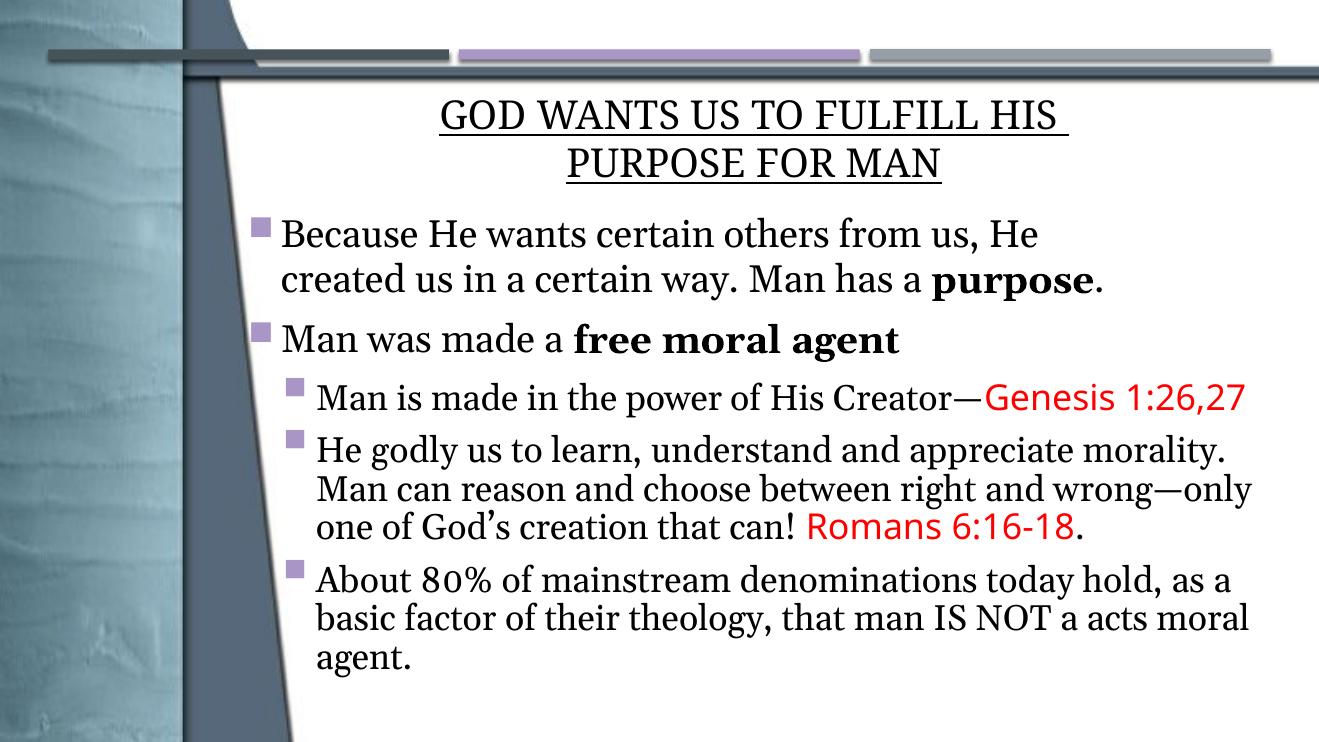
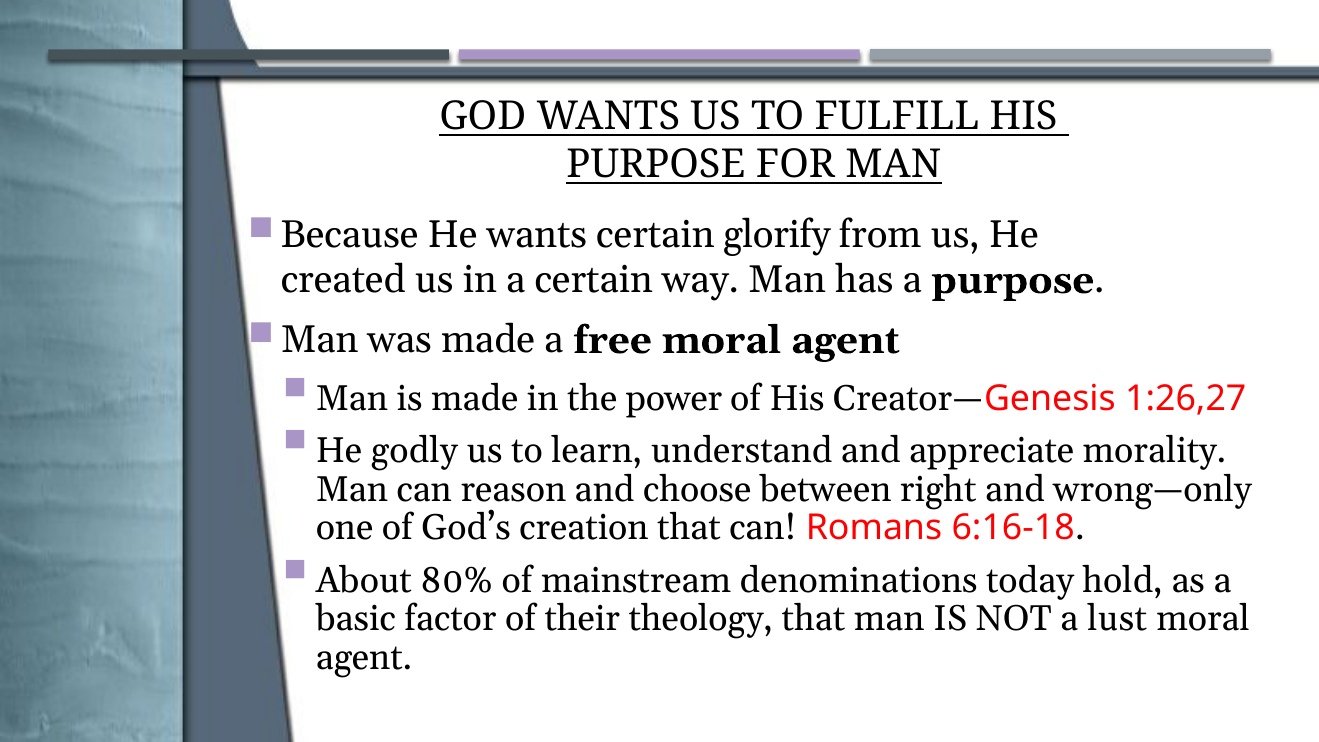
others: others -> glorify (777, 234)
acts: acts -> lust (1117, 619)
